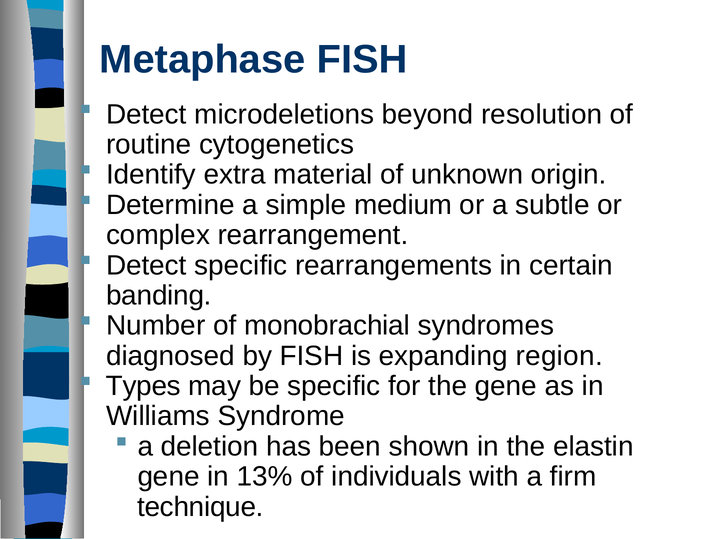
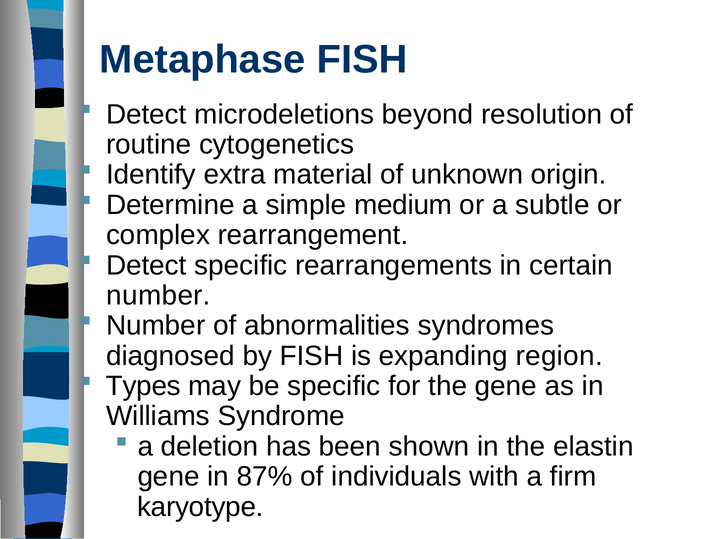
banding: banding -> number (159, 296)
monobrachial: monobrachial -> abnormalities (327, 326)
13%: 13% -> 87% (265, 477)
technique: technique -> karyotype (200, 507)
